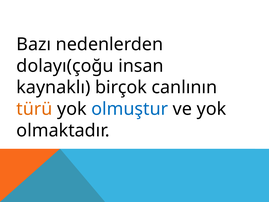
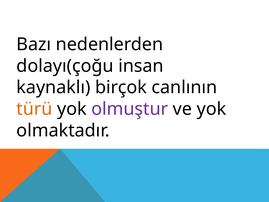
olmuştur colour: blue -> purple (130, 109)
